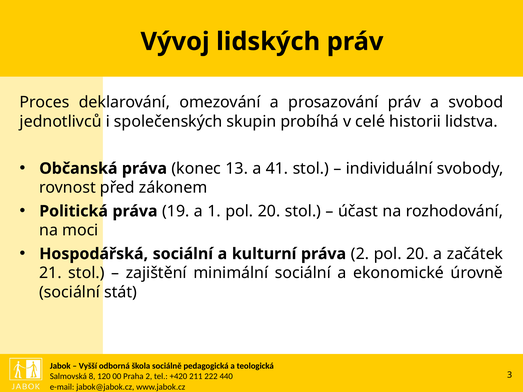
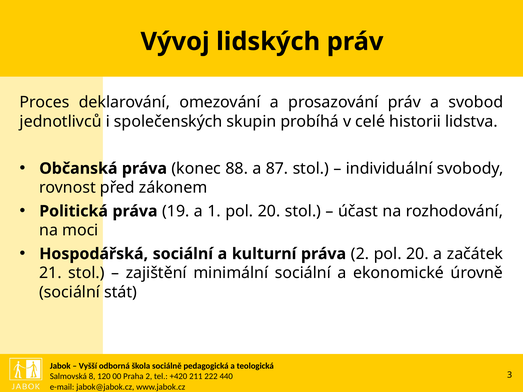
13: 13 -> 88 (237, 169)
41: 41 -> 87 (277, 169)
